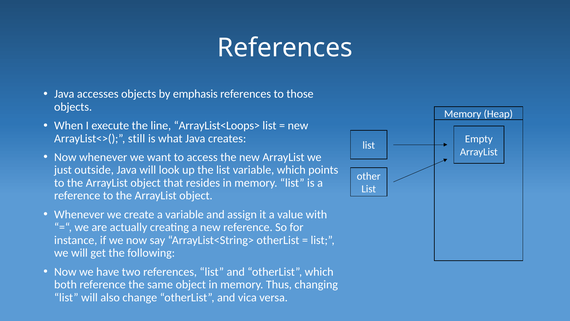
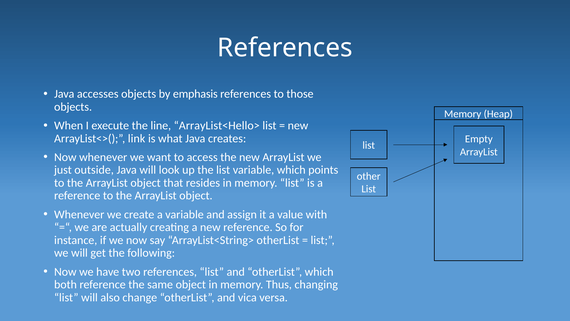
ArrayList<Loops>: ArrayList<Loops> -> ArrayList<Hello> (217, 125)
still: still -> link (137, 138)
